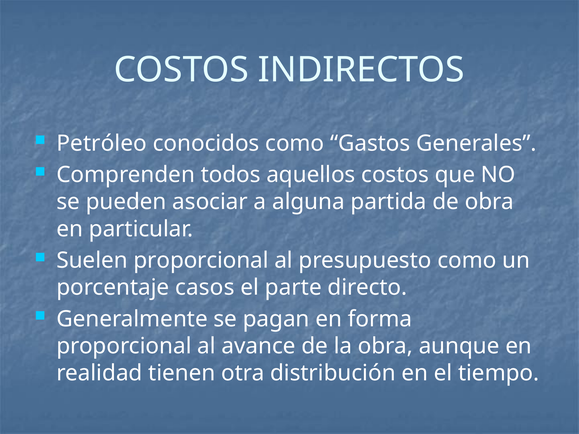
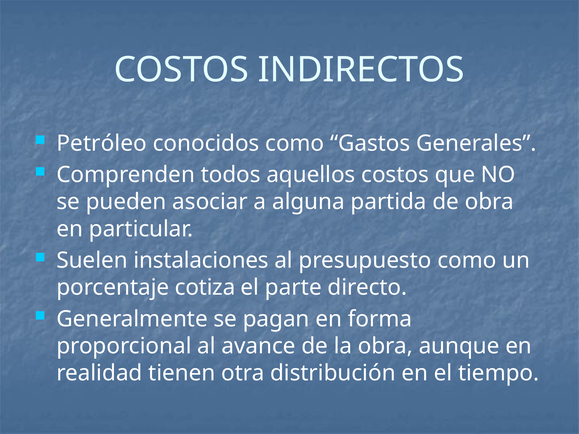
Suelen proporcional: proporcional -> instalaciones (201, 261)
casos: casos -> cotiza (205, 288)
